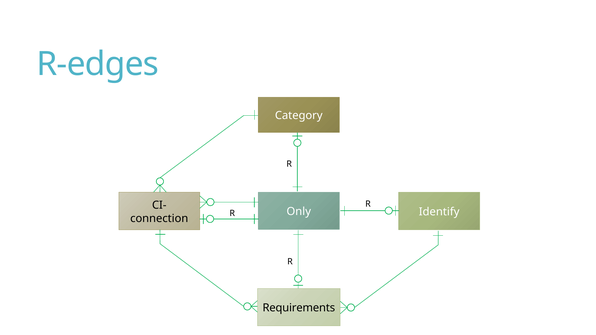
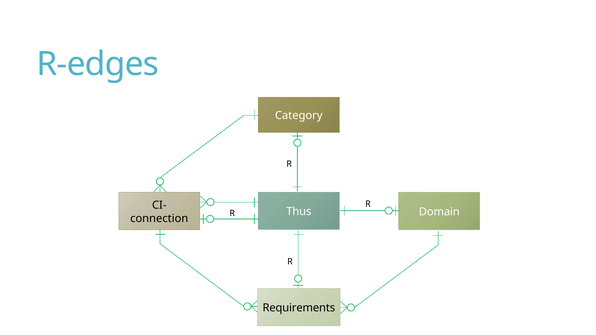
Only: Only -> Thus (299, 212)
Identify: Identify -> Domain (439, 212)
